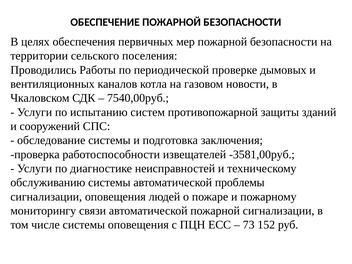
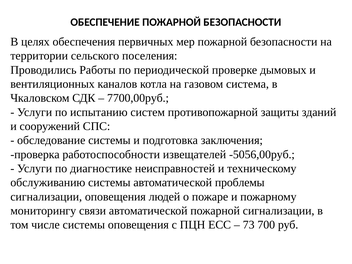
новости: новости -> система (247, 84)
7540,00руб: 7540,00руб -> 7700,00руб (138, 98)
-3581,00руб: -3581,00руб -> -5056,00руб (262, 154)
152: 152 -> 700 (266, 225)
